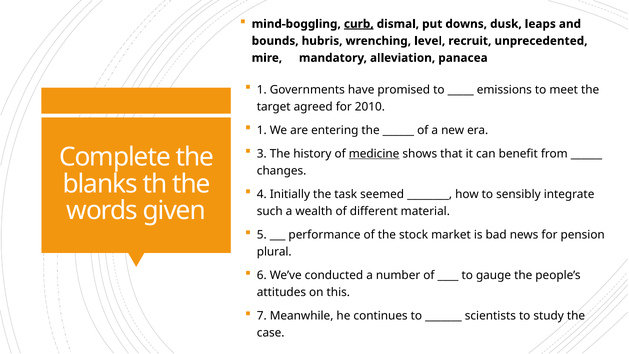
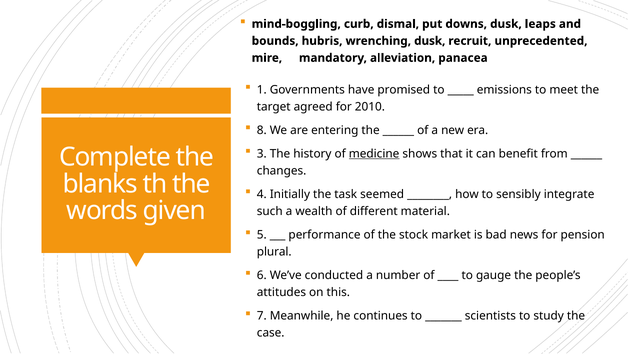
curb underline: present -> none (359, 24)
wrenching level: level -> dusk (430, 41)
1: 1 -> 8 (262, 130)
